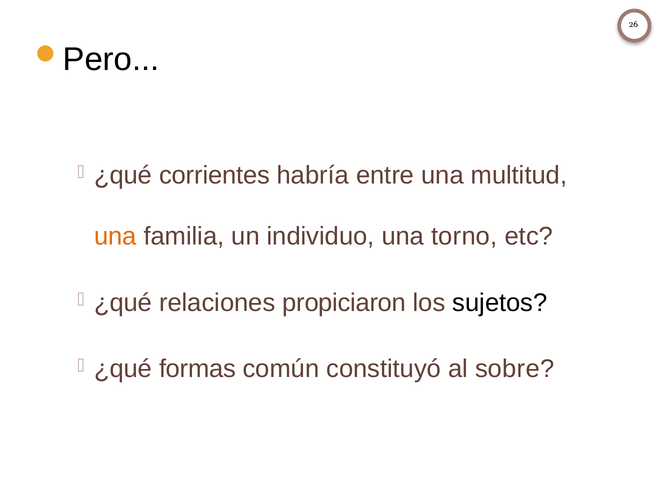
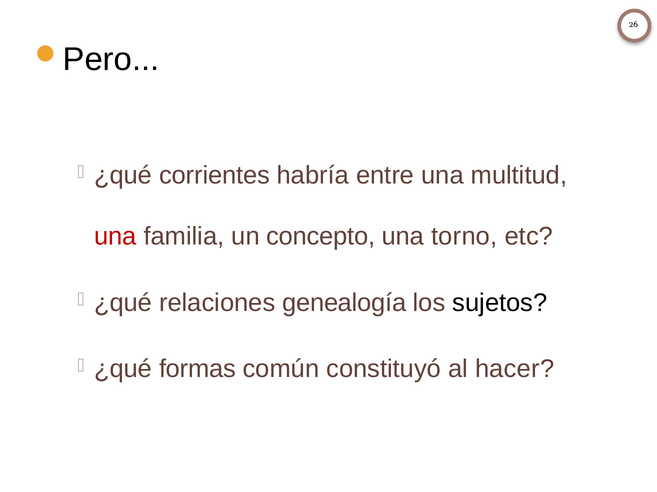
una colour: orange -> red (115, 237)
individuo: individuo -> concepto (321, 237)
propiciaron: propiciaron -> genealogía (344, 303)
sobre: sobre -> hacer (515, 370)
